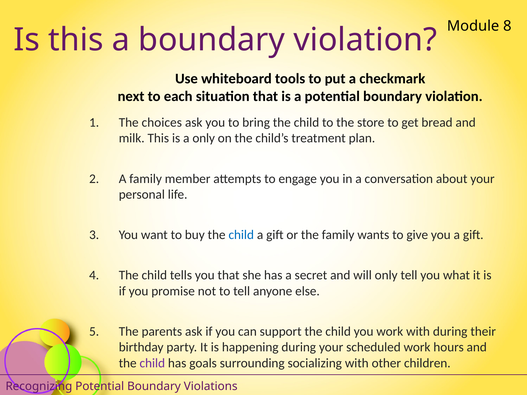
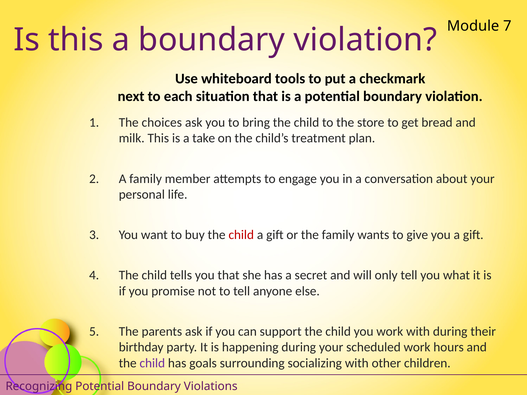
8: 8 -> 7 (507, 26)
a only: only -> take (204, 138)
child colour: blue -> red (241, 235)
